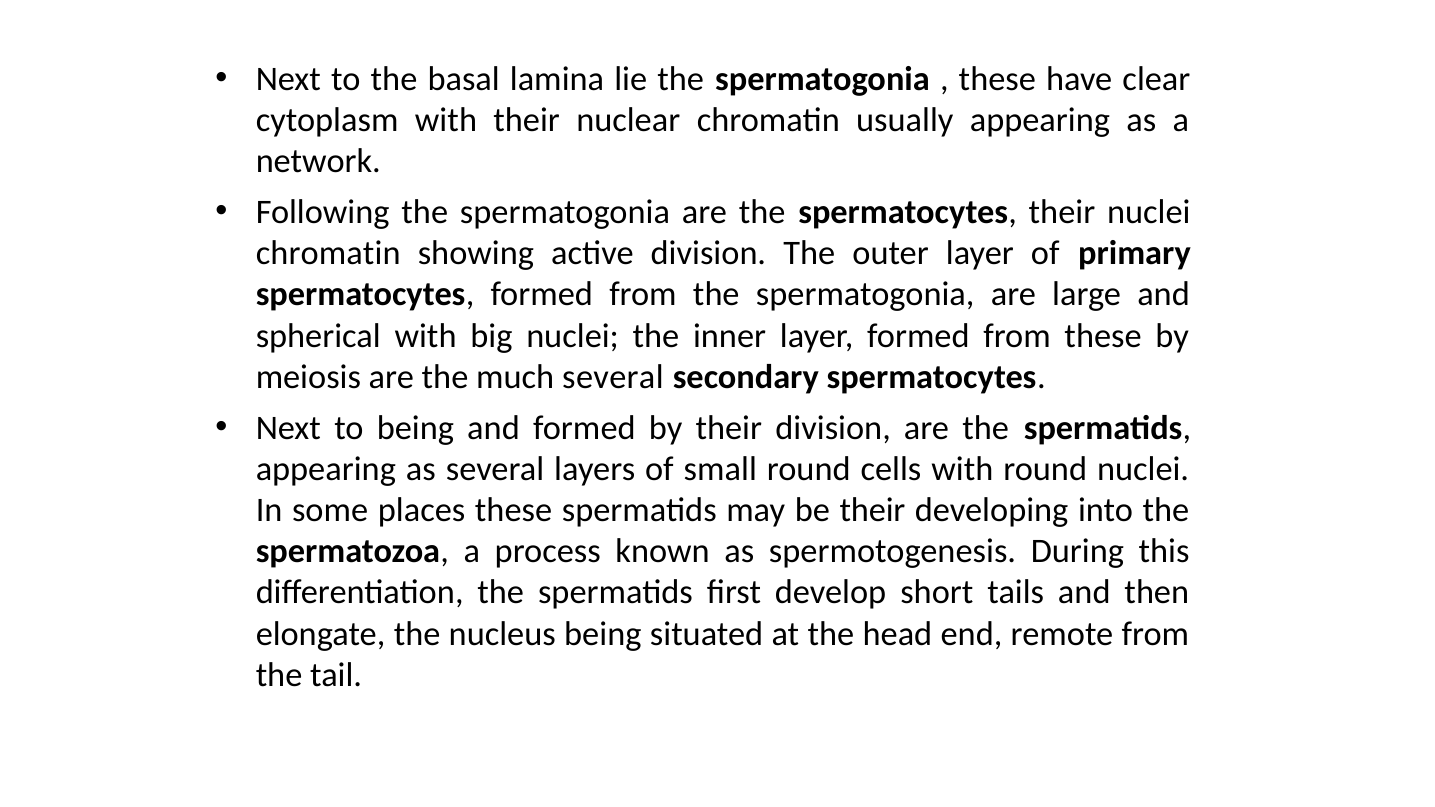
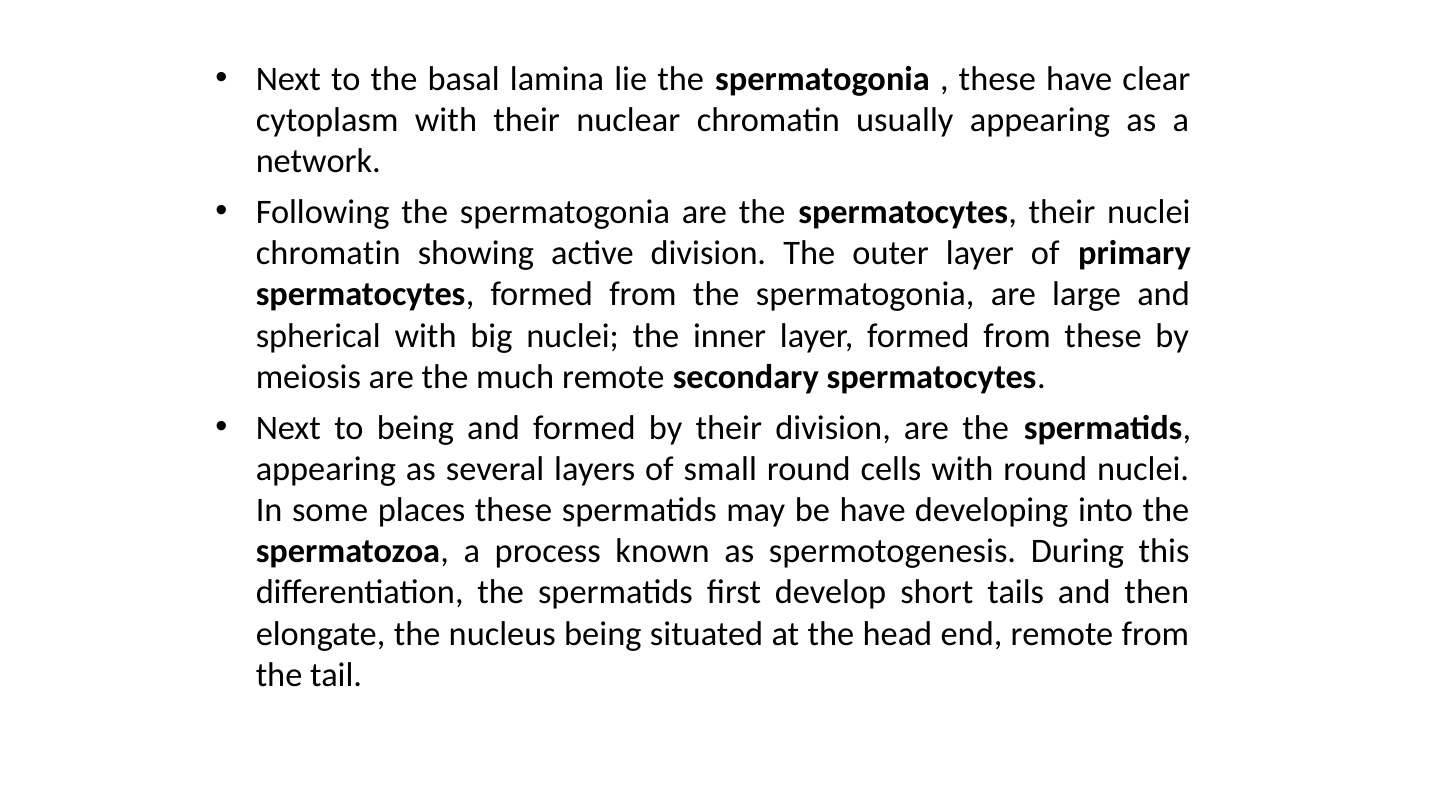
much several: several -> remote (613, 377)
be their: their -> have (873, 510)
